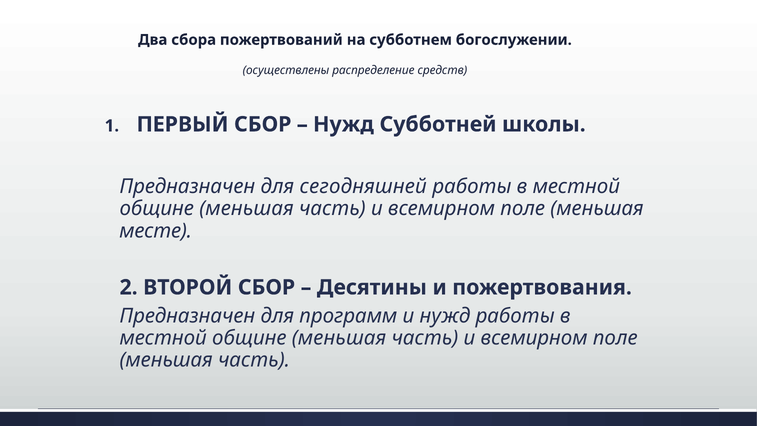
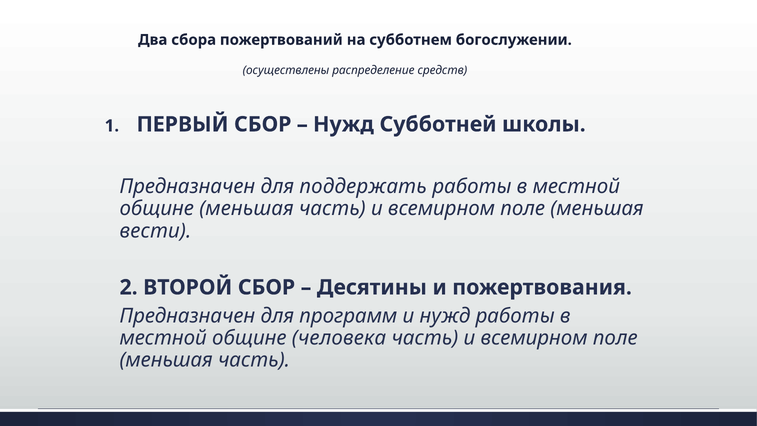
сегодняшней: сегодняшней -> поддержать (363, 186)
месте: месте -> вести (155, 231)
меньшая: меньшая -> человека (339, 338)
